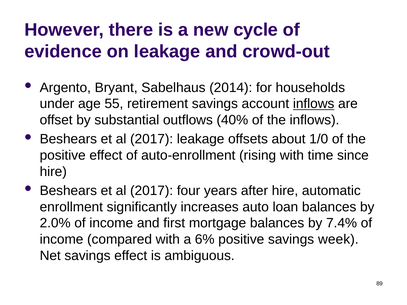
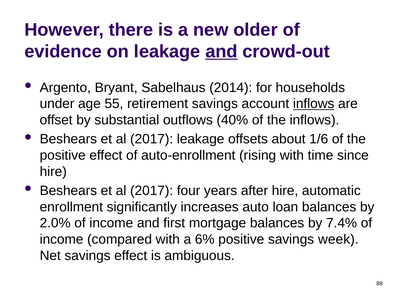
cycle: cycle -> older (256, 30)
and underline: none -> present (221, 51)
1/0: 1/0 -> 1/6 (319, 139)
